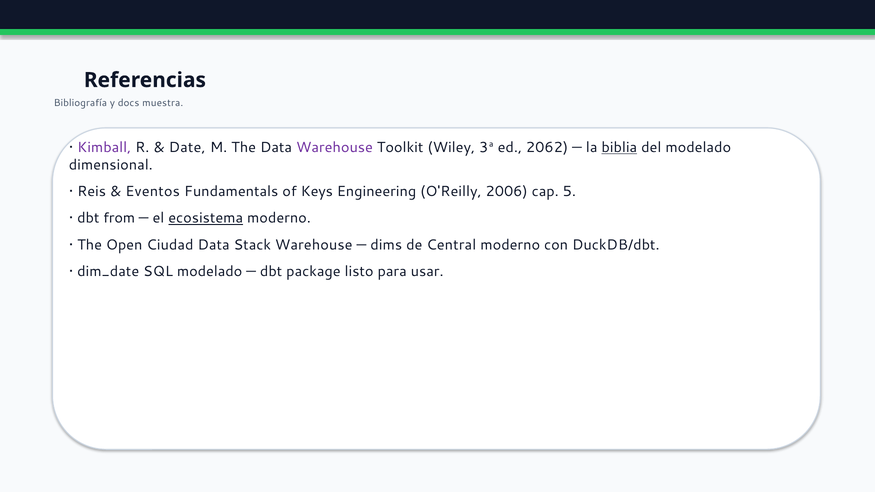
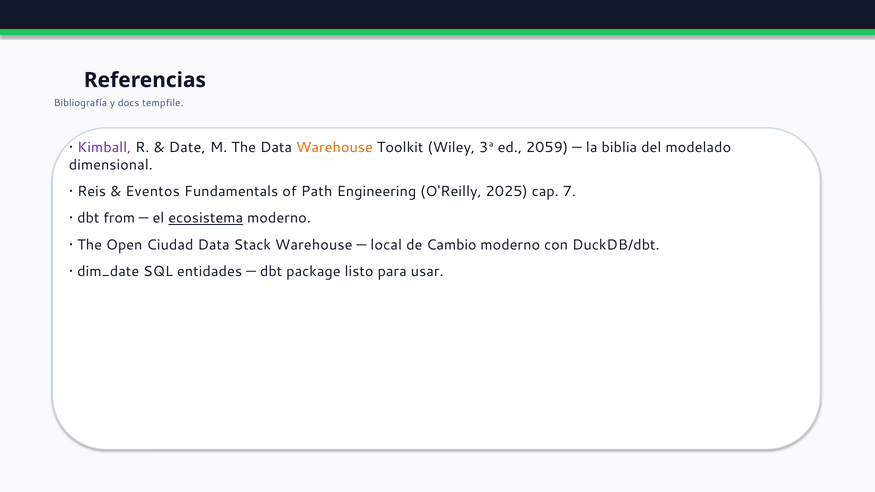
muestra: muestra -> tempfile (163, 103)
Warehouse colour: purple -> orange (334, 148)
2062: 2062 -> 2059 (547, 148)
biblia underline: present -> none (619, 148)
Keys: Keys -> Path (317, 192)
2006: 2006 -> 2025 (507, 192)
5: 5 -> 7 (569, 192)
dims: dims -> local (386, 245)
Central: Central -> Cambio (451, 245)
SQL modelado: modelado -> entidades (210, 271)
